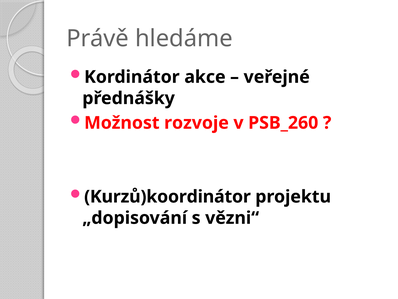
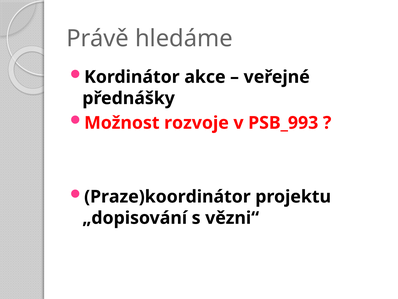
PSB_260: PSB_260 -> PSB_993 (283, 123)
Kurzů)koordinátor: Kurzů)koordinátor -> Praze)koordinátor (167, 196)
